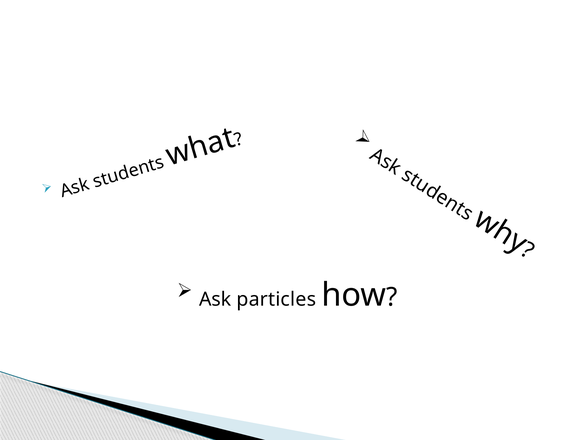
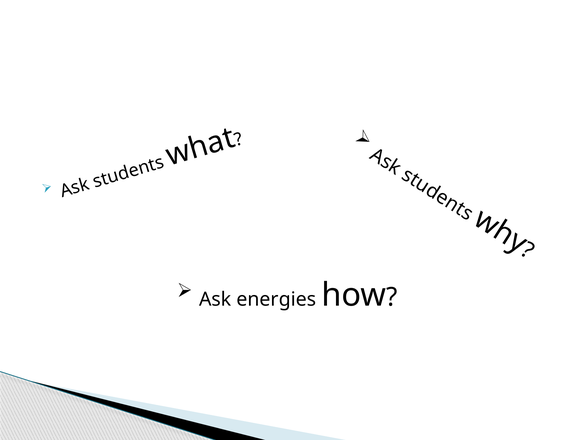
particles: particles -> energies (276, 299)
